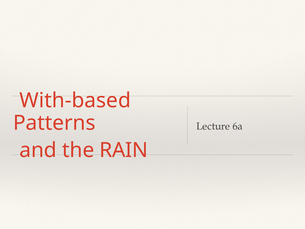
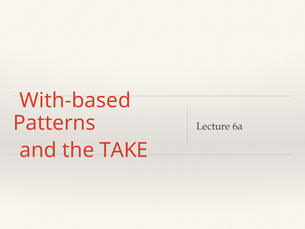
RAIN: RAIN -> TAKE (124, 150)
